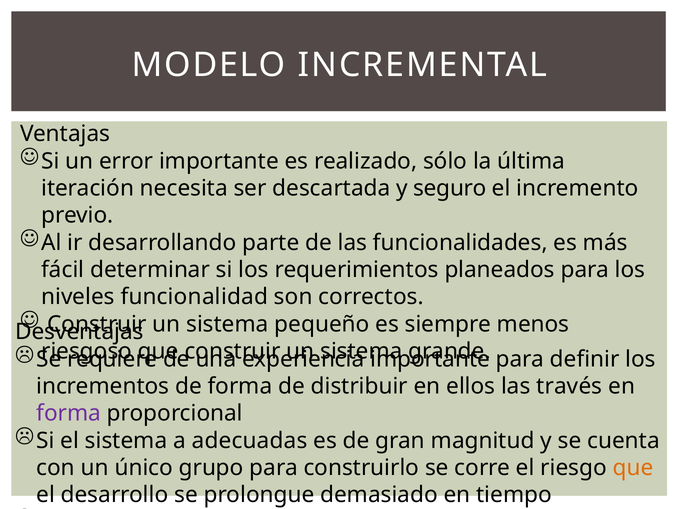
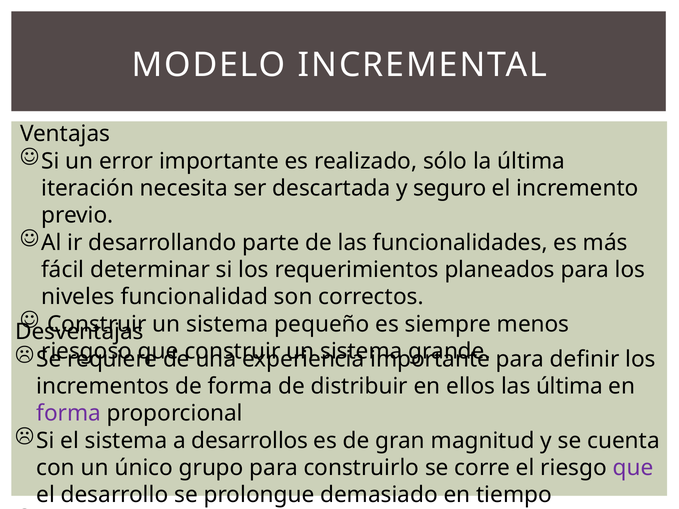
las través: través -> última (569, 386)
adecuadas: adecuadas -> desarrollos (250, 441)
que colour: orange -> purple (633, 468)
